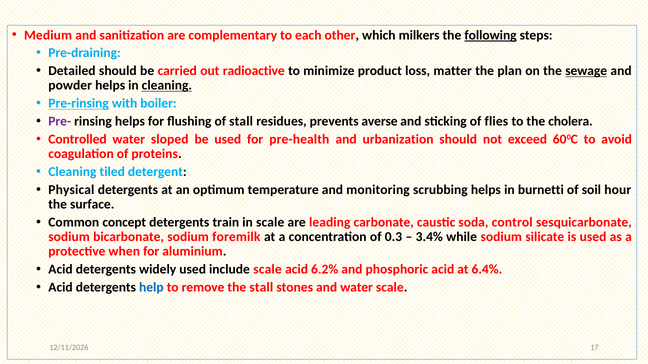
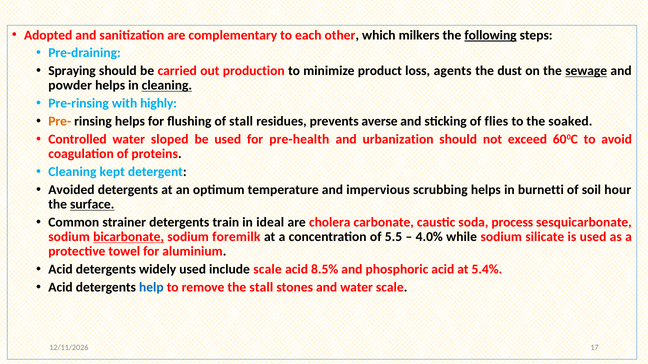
Medium: Medium -> Adopted (48, 35)
Detailed: Detailed -> Spraying (72, 71)
radioactive: radioactive -> production (254, 71)
matter: matter -> agents (453, 71)
plan: plan -> dust (510, 71)
Pre-rinsing underline: present -> none (79, 104)
boiler: boiler -> highly (159, 104)
Pre- colour: purple -> orange (60, 122)
cholera: cholera -> soaked (570, 122)
tiled: tiled -> kept (112, 172)
Physical: Physical -> Avoided (71, 190)
monitoring: monitoring -> impervious (378, 190)
surface underline: none -> present (92, 205)
concept: concept -> strainer (124, 223)
in scale: scale -> ideal (270, 223)
leading: leading -> cholera (330, 223)
control: control -> process (512, 223)
bicarbonate underline: none -> present (129, 237)
0.3: 0.3 -> 5.5 (394, 237)
3.4%: 3.4% -> 4.0% (429, 237)
when: when -> towel (124, 252)
6.2%: 6.2% -> 8.5% (325, 270)
6.4%: 6.4% -> 5.4% (487, 270)
